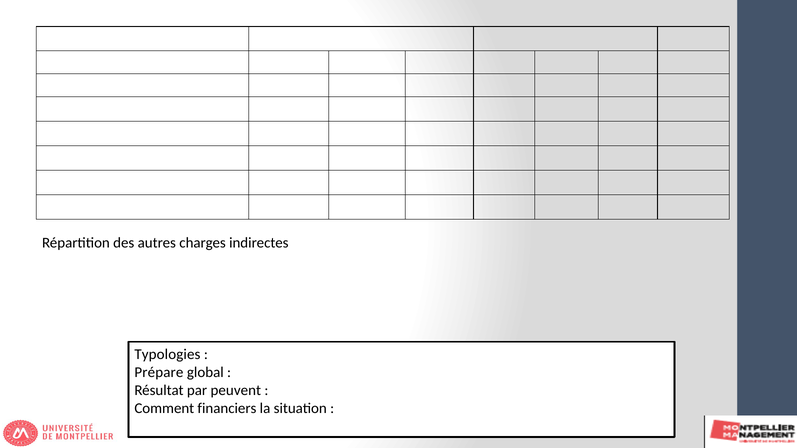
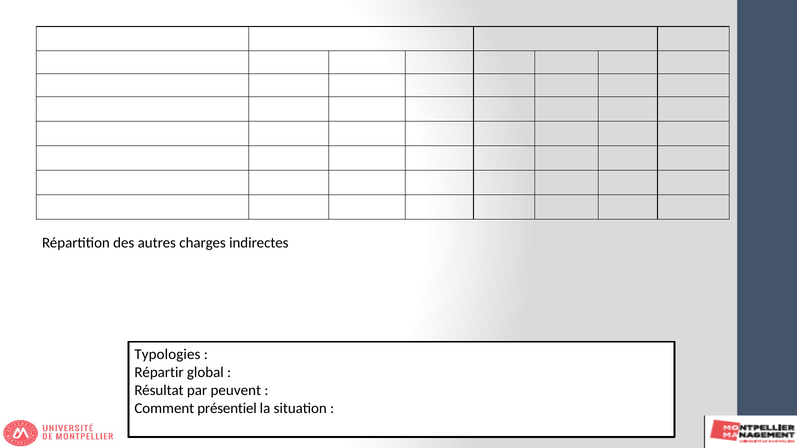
Prépare: Prépare -> Répartir (159, 373)
financiers: financiers -> présentiel (227, 409)
